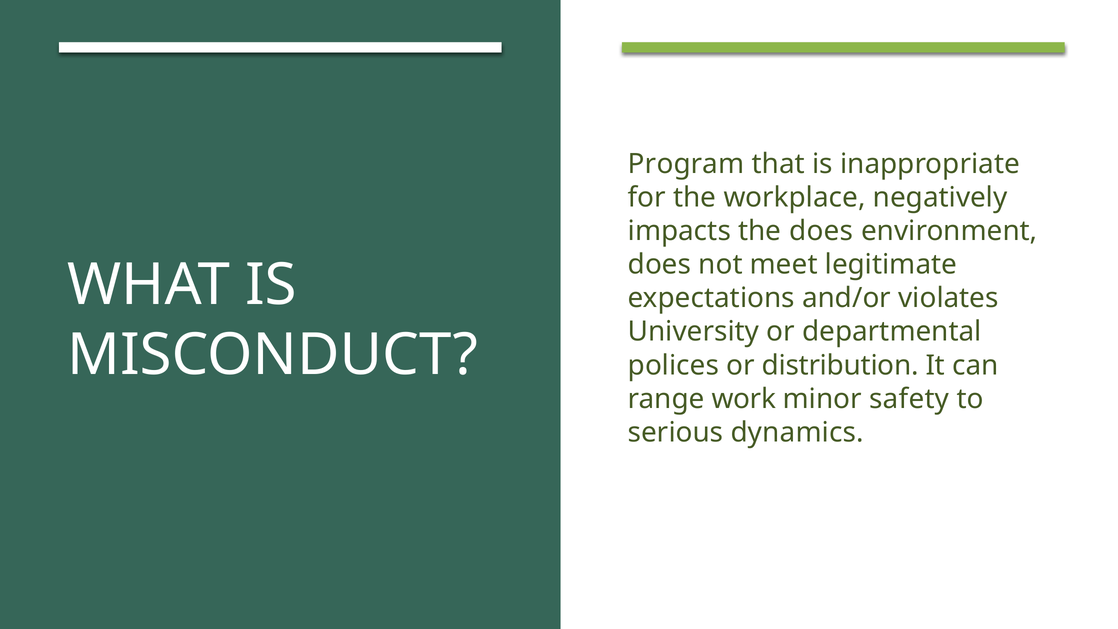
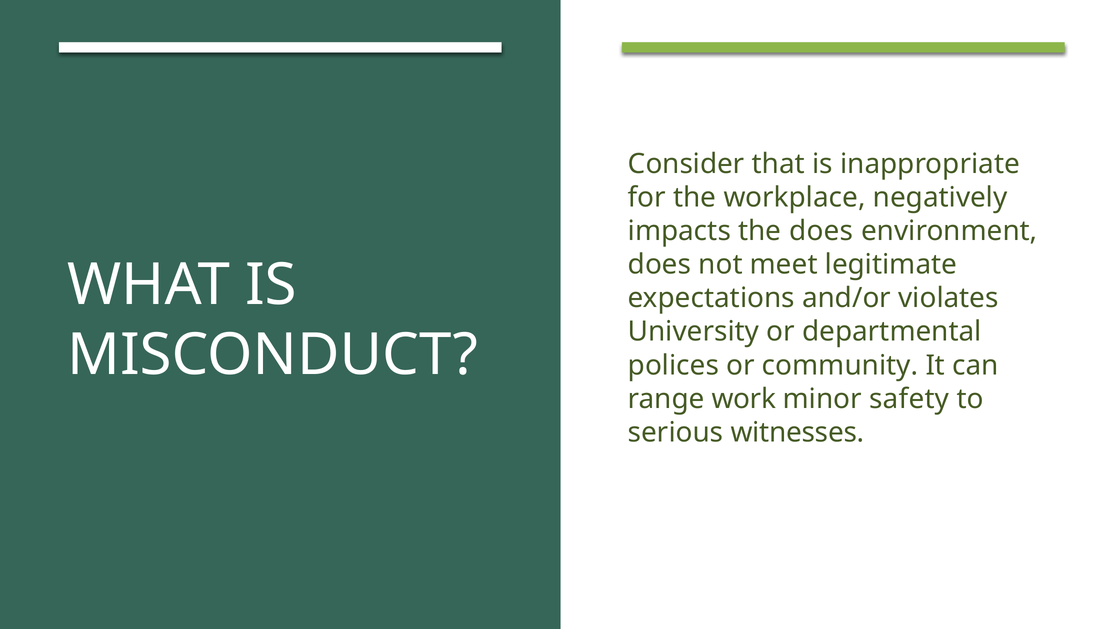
Program: Program -> Consider (686, 164)
distribution: distribution -> community (840, 365)
dynamics: dynamics -> witnesses (797, 432)
